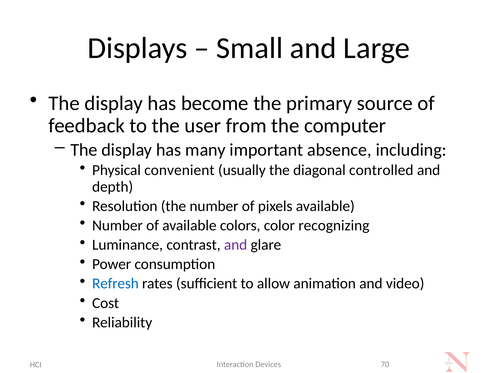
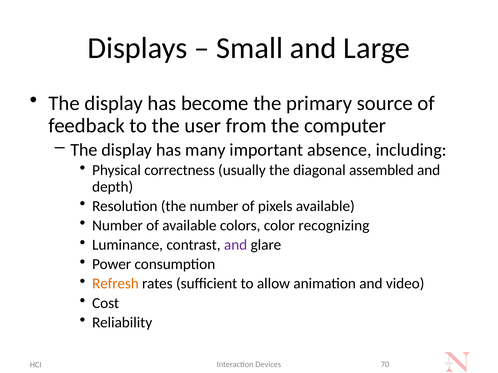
convenient: convenient -> correctness (180, 171)
controlled: controlled -> assembled (381, 171)
Refresh colour: blue -> orange (115, 284)
